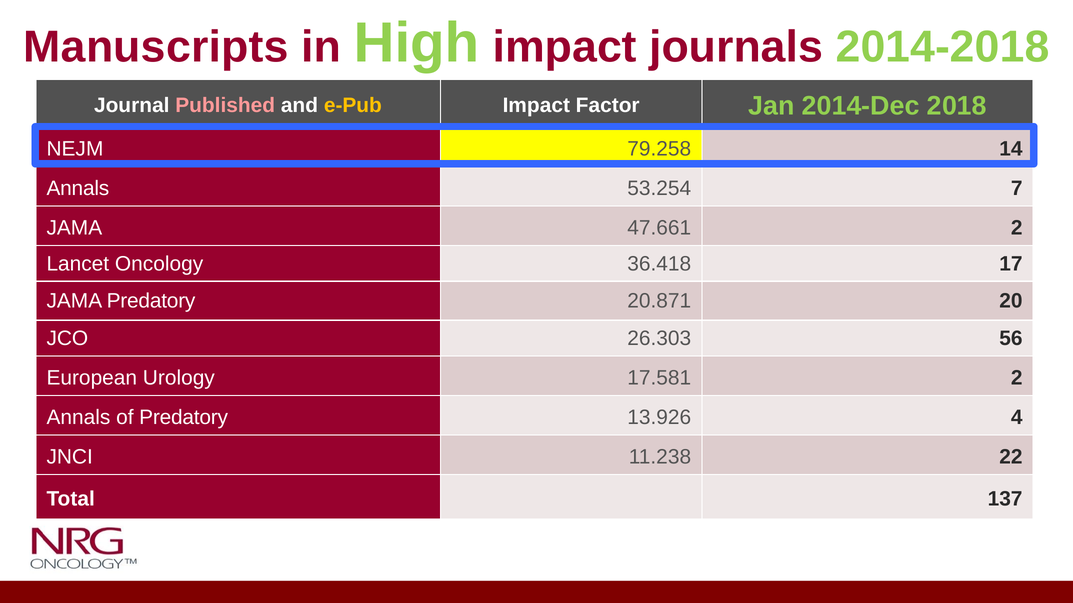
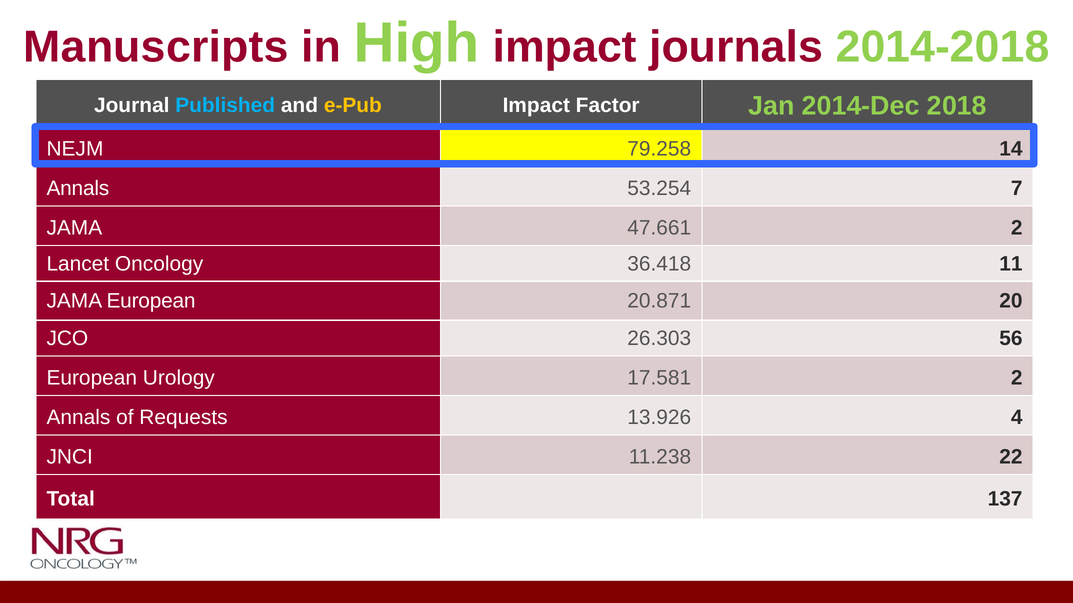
Published colour: pink -> light blue (225, 105)
17: 17 -> 11 (1011, 264)
JAMA Predatory: Predatory -> European (151, 301)
of Predatory: Predatory -> Requests (183, 418)
